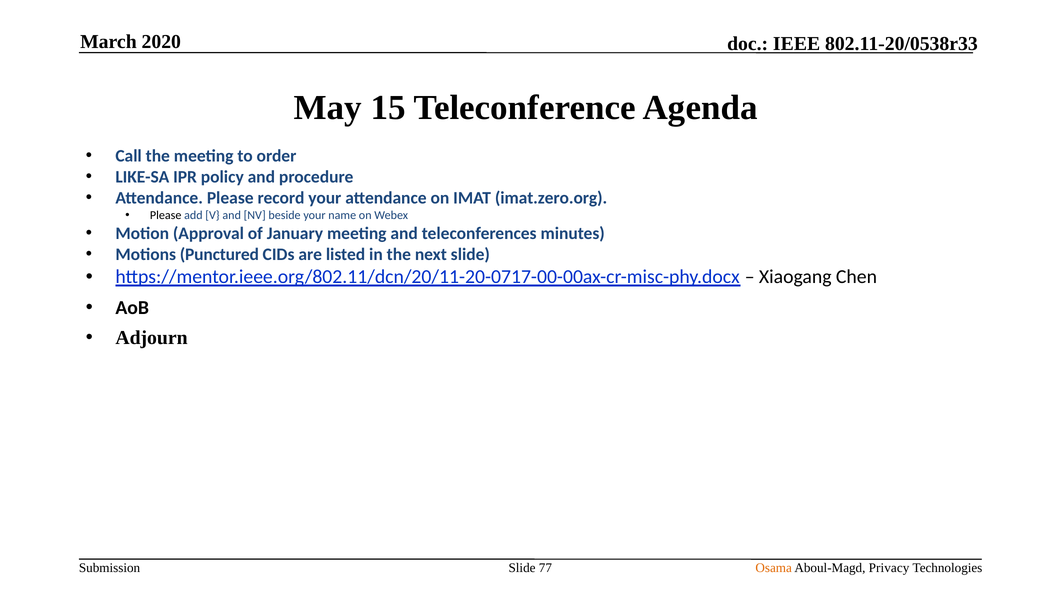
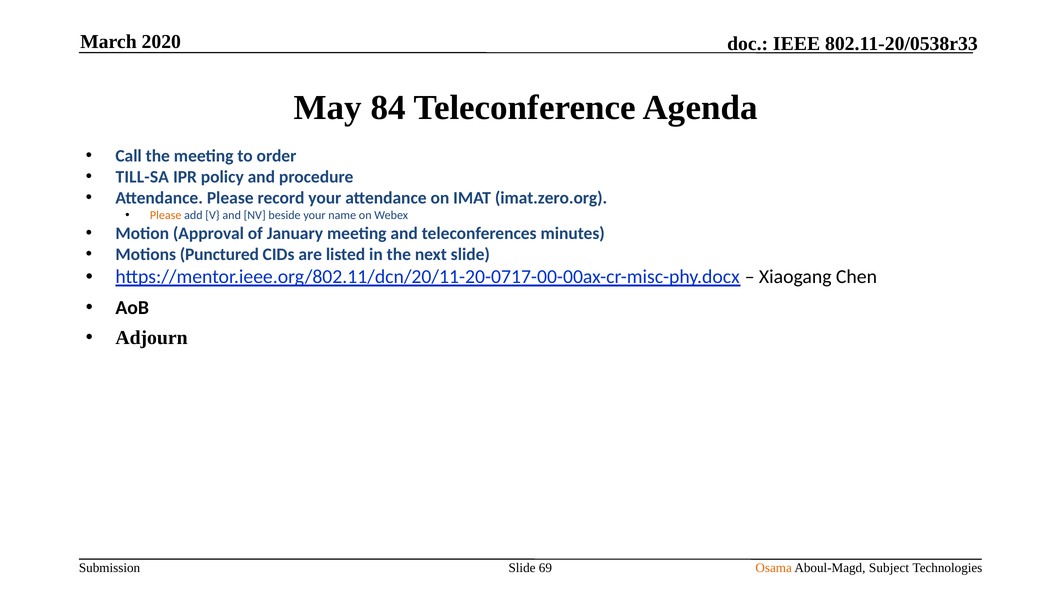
15: 15 -> 84 (388, 108)
LIKE-SA: LIKE-SA -> TILL-SA (142, 177)
Please colour: black -> orange (166, 215)
77: 77 -> 69 (545, 568)
Privacy: Privacy -> Subject (889, 568)
